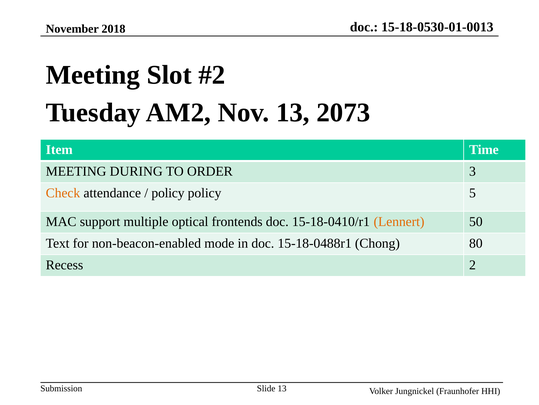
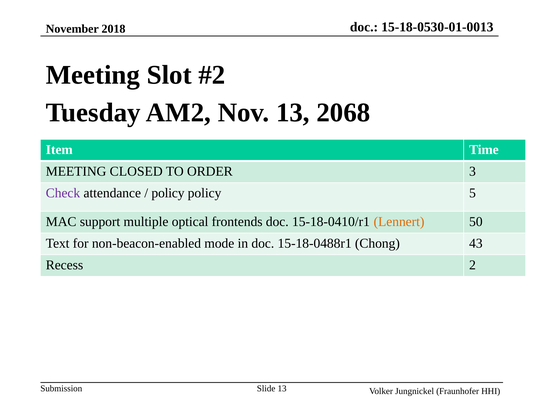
2073: 2073 -> 2068 (343, 112)
DURING: DURING -> CLOSED (136, 171)
Check colour: orange -> purple (63, 193)
80: 80 -> 43 (476, 243)
